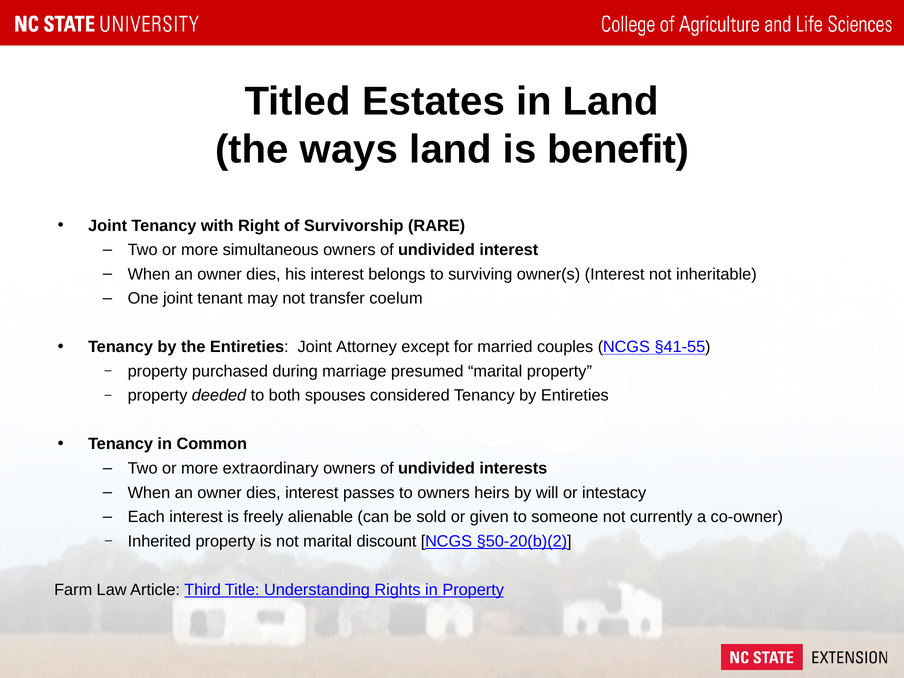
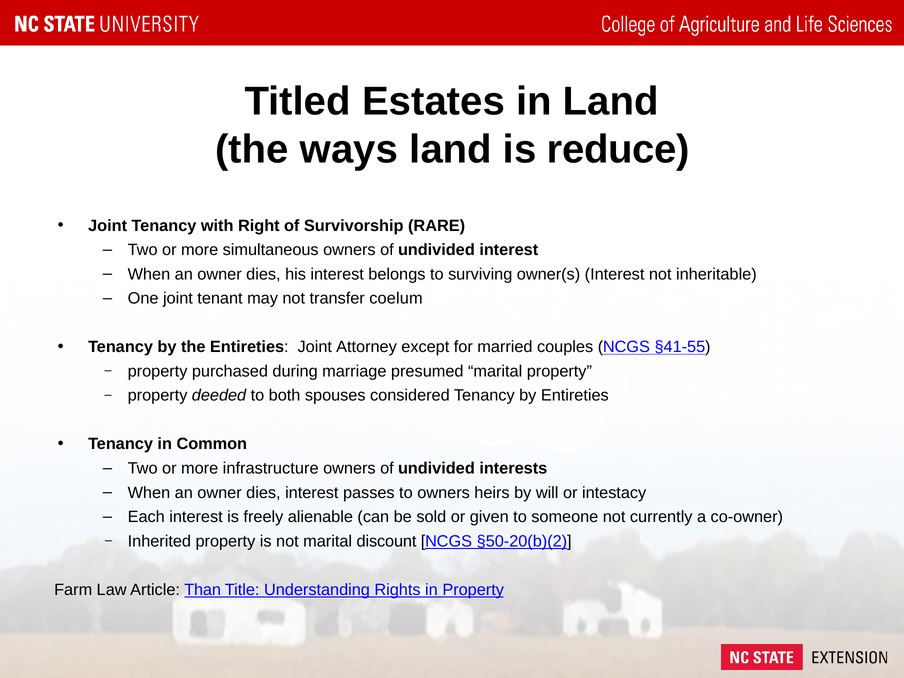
benefit: benefit -> reduce (618, 149)
extraordinary: extraordinary -> infrastructure (271, 468)
Third: Third -> Than (203, 590)
